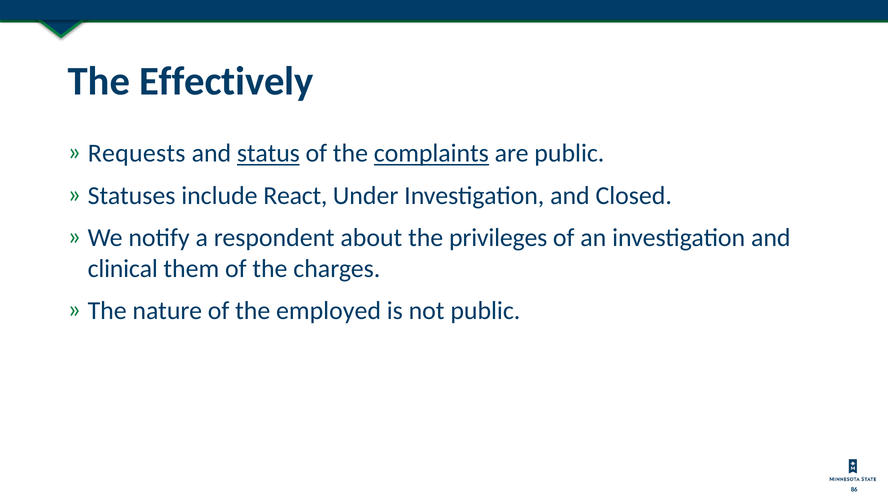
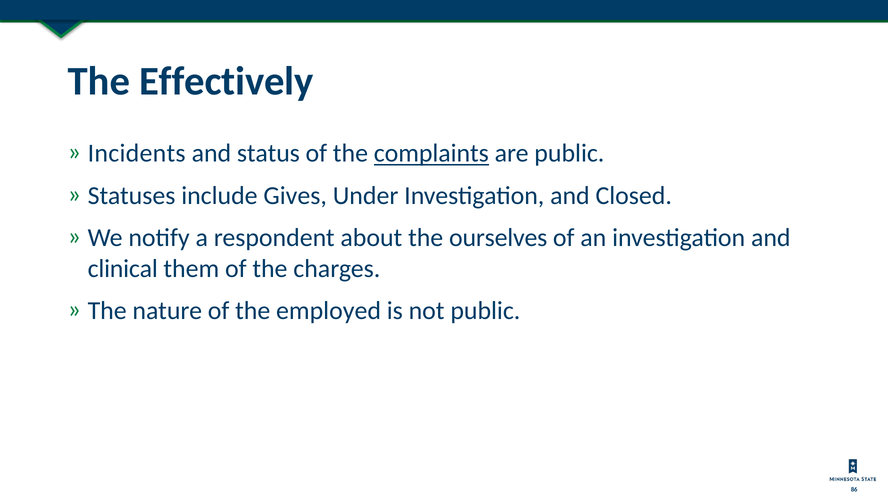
Requests: Requests -> Incidents (137, 154)
status underline: present -> none (268, 154)
React: React -> Gives (295, 196)
privileges: privileges -> ourselves (498, 238)
